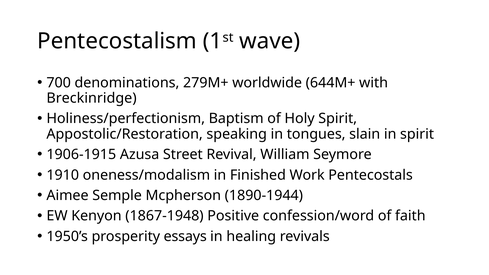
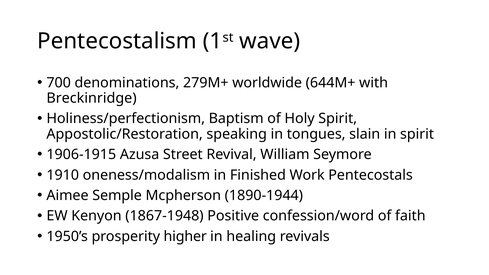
essays: essays -> higher (185, 237)
